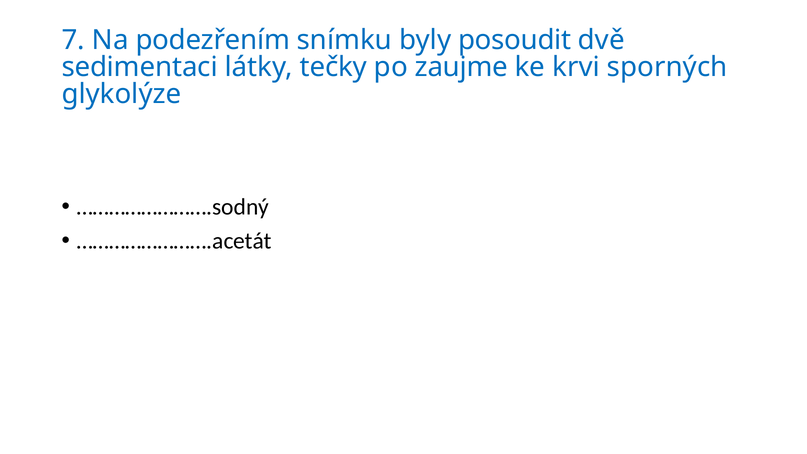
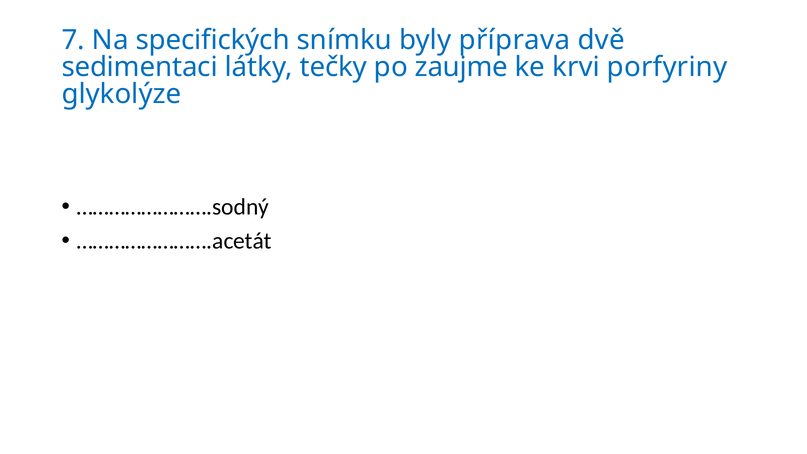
podezřením: podezřením -> specifických (213, 40)
posoudit: posoudit -> příprava (514, 40)
sporných: sporných -> porfyriny (667, 67)
